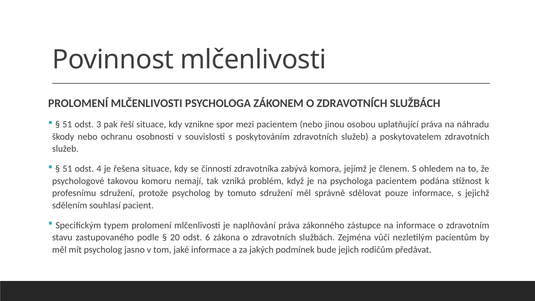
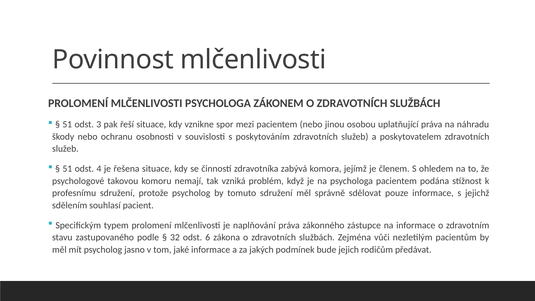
20: 20 -> 32 (175, 237)
